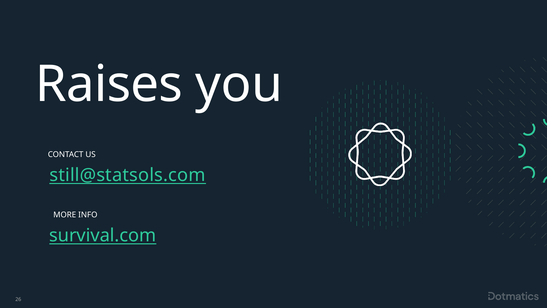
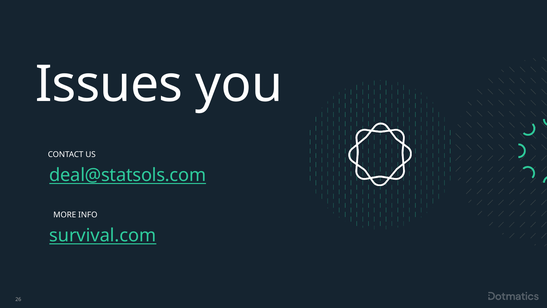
Raises: Raises -> Issues (109, 84)
still@statsols.com: still@statsols.com -> deal@statsols.com (128, 175)
